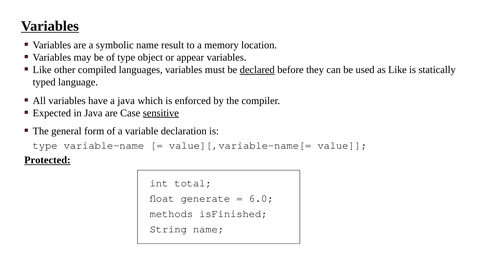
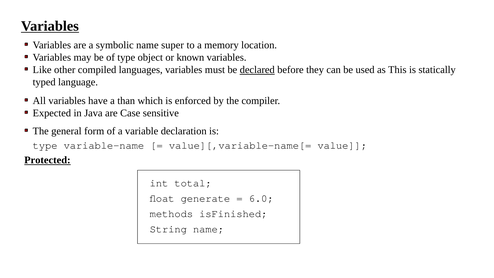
result: result -> super (173, 45)
appear: appear -> known (190, 57)
as Like: Like -> This (397, 70)
a java: java -> than (126, 101)
sensitive underline: present -> none (161, 113)
